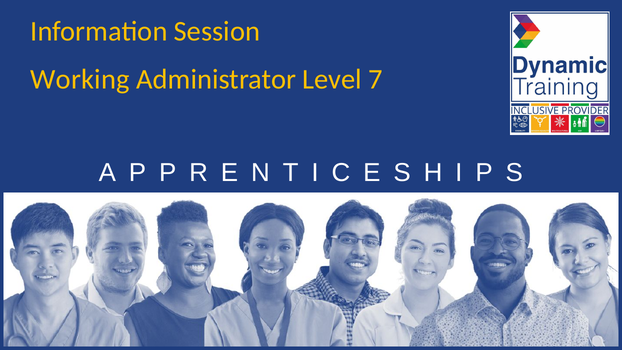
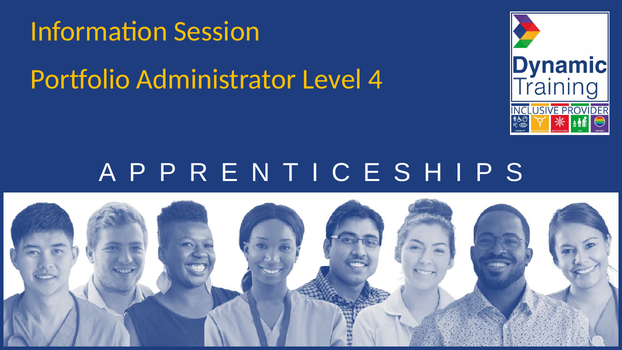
Working: Working -> Portfolio (80, 79)
7: 7 -> 4 (375, 79)
